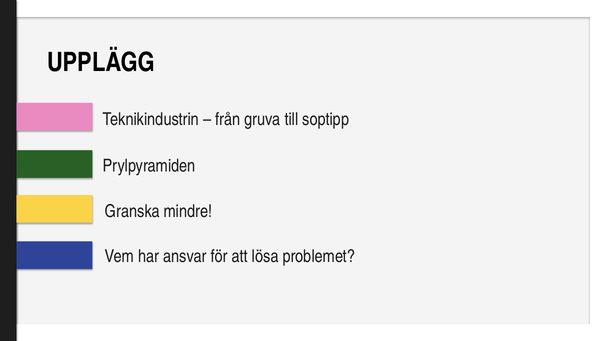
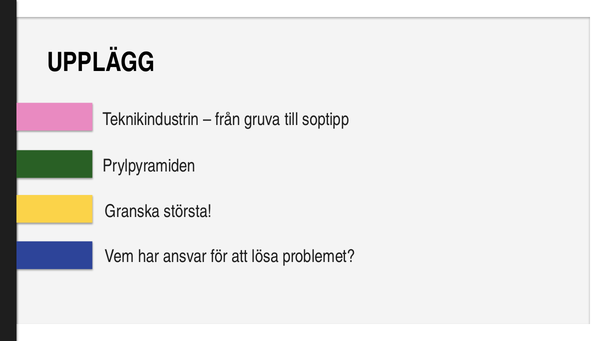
mindre: mindre -> största (188, 212)
